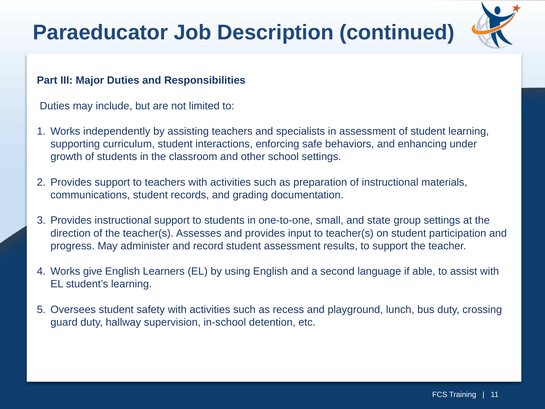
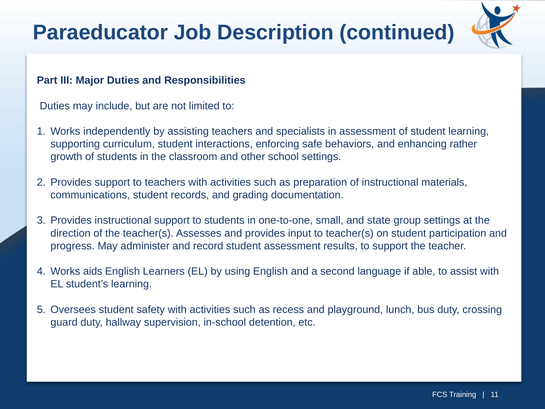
under: under -> rather (463, 144)
give: give -> aids (93, 271)
